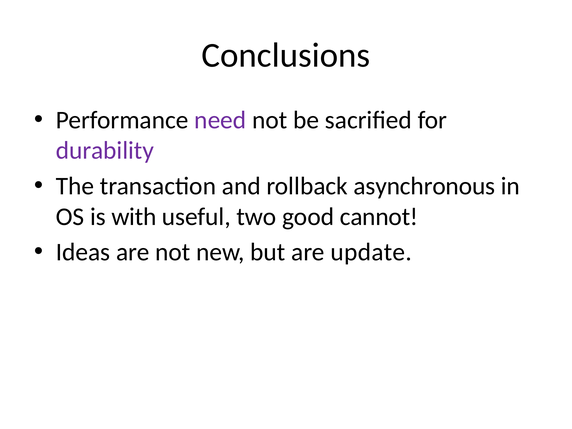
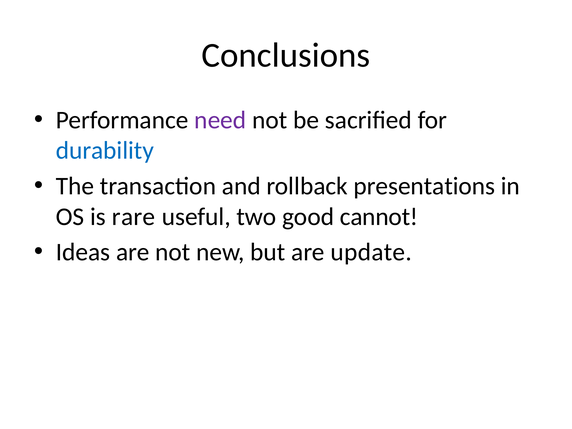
durability colour: purple -> blue (105, 151)
asynchronous: asynchronous -> presentations (424, 186)
with: with -> rare (134, 217)
